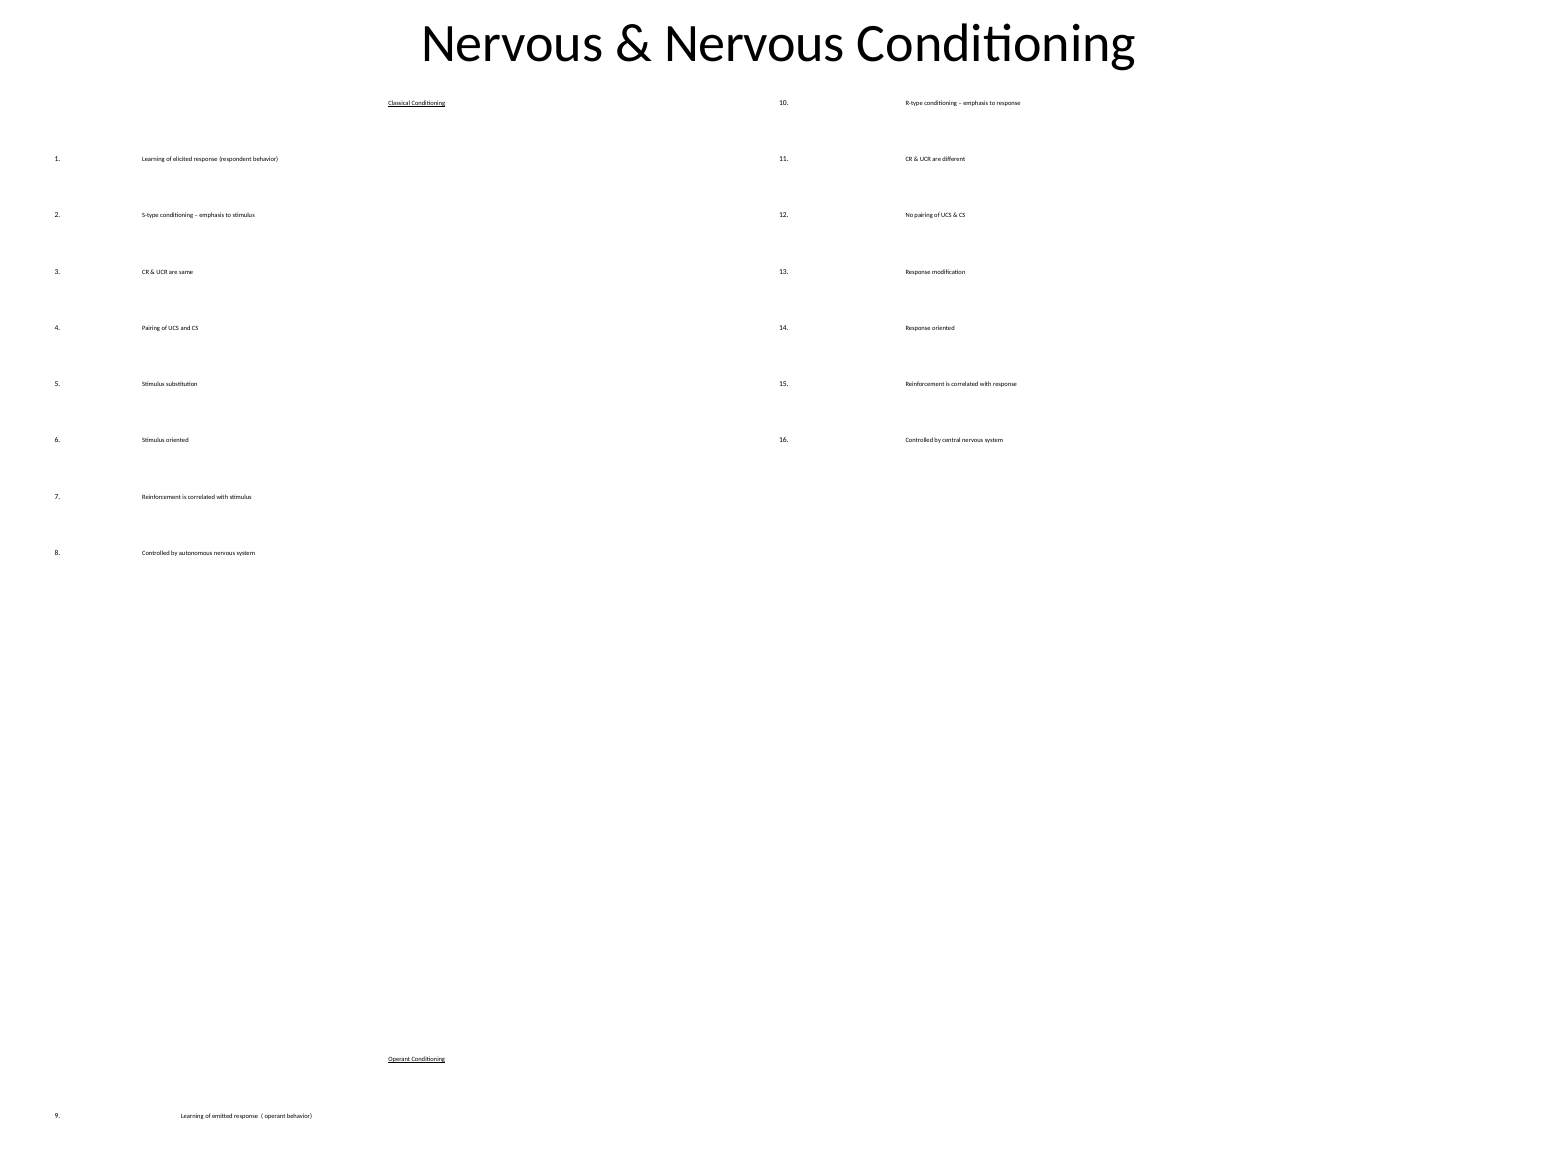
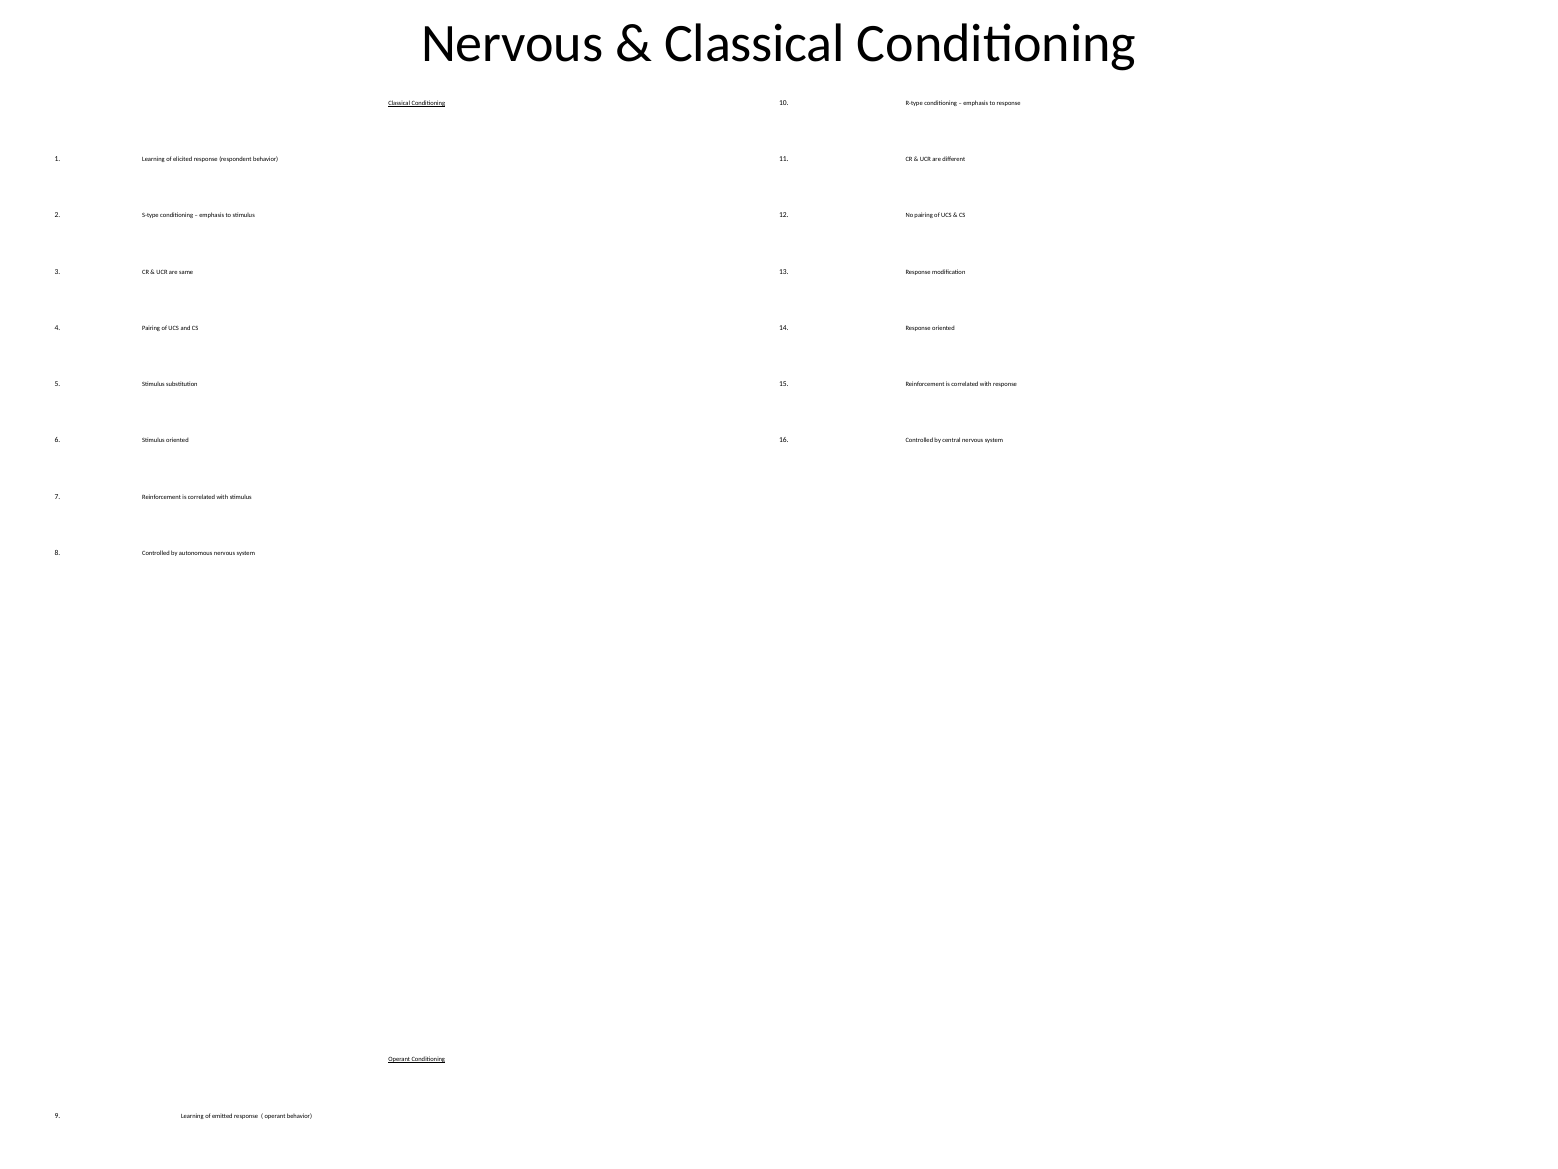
Nervous: Nervous -> Classical (755, 44)
